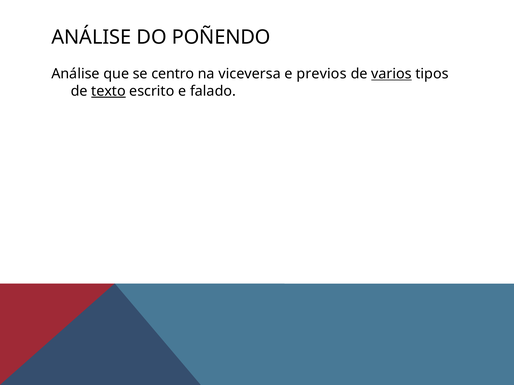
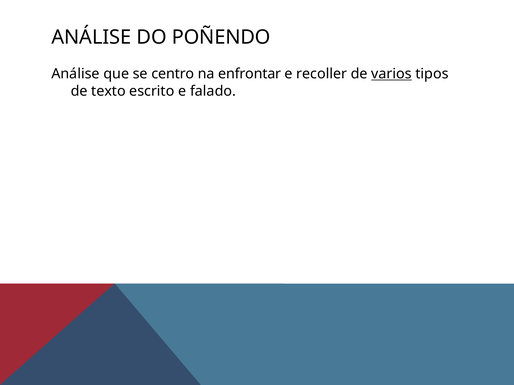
viceversa: viceversa -> enfrontar (250, 74)
previos: previos -> recoller (322, 74)
texto underline: present -> none (108, 91)
